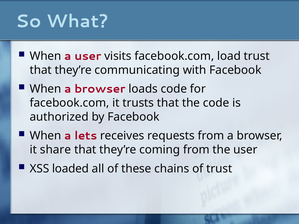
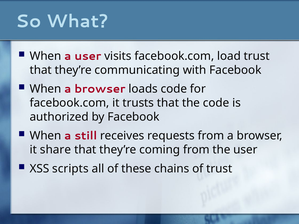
lets: lets -> still (86, 136)
loaded: loaded -> scripts (70, 169)
